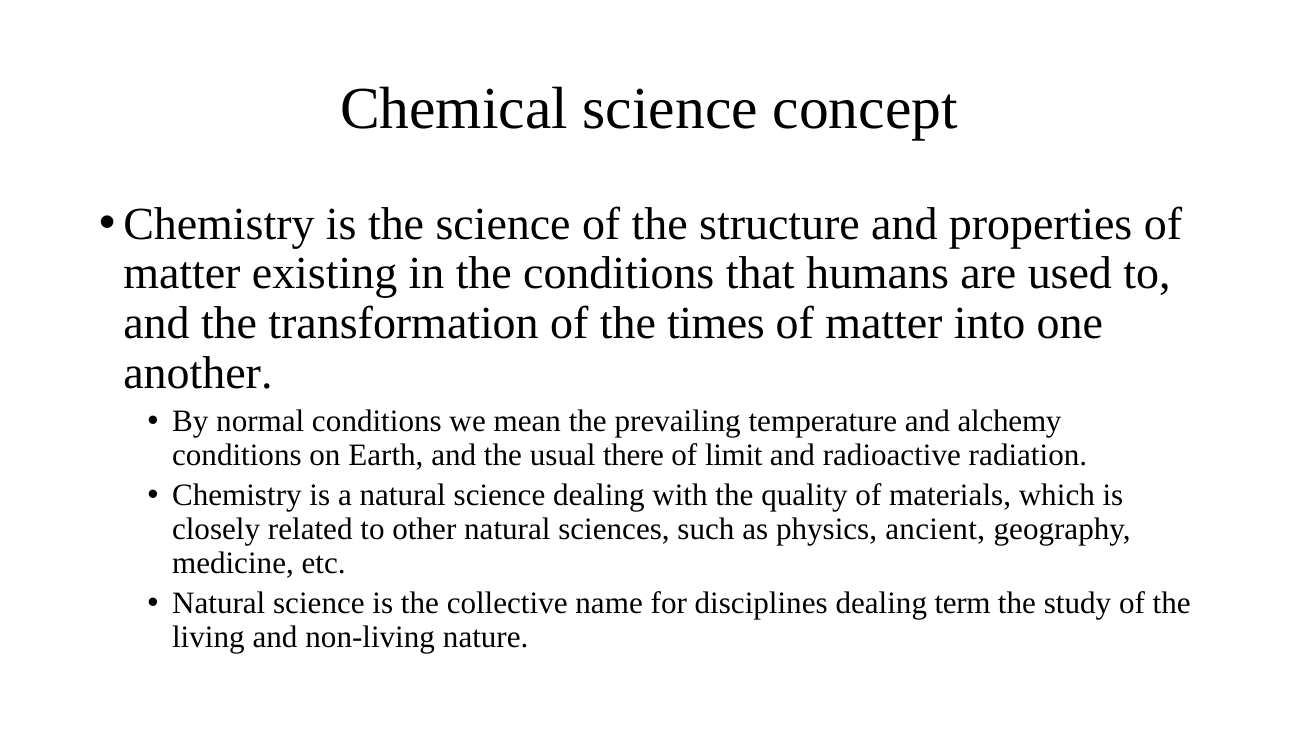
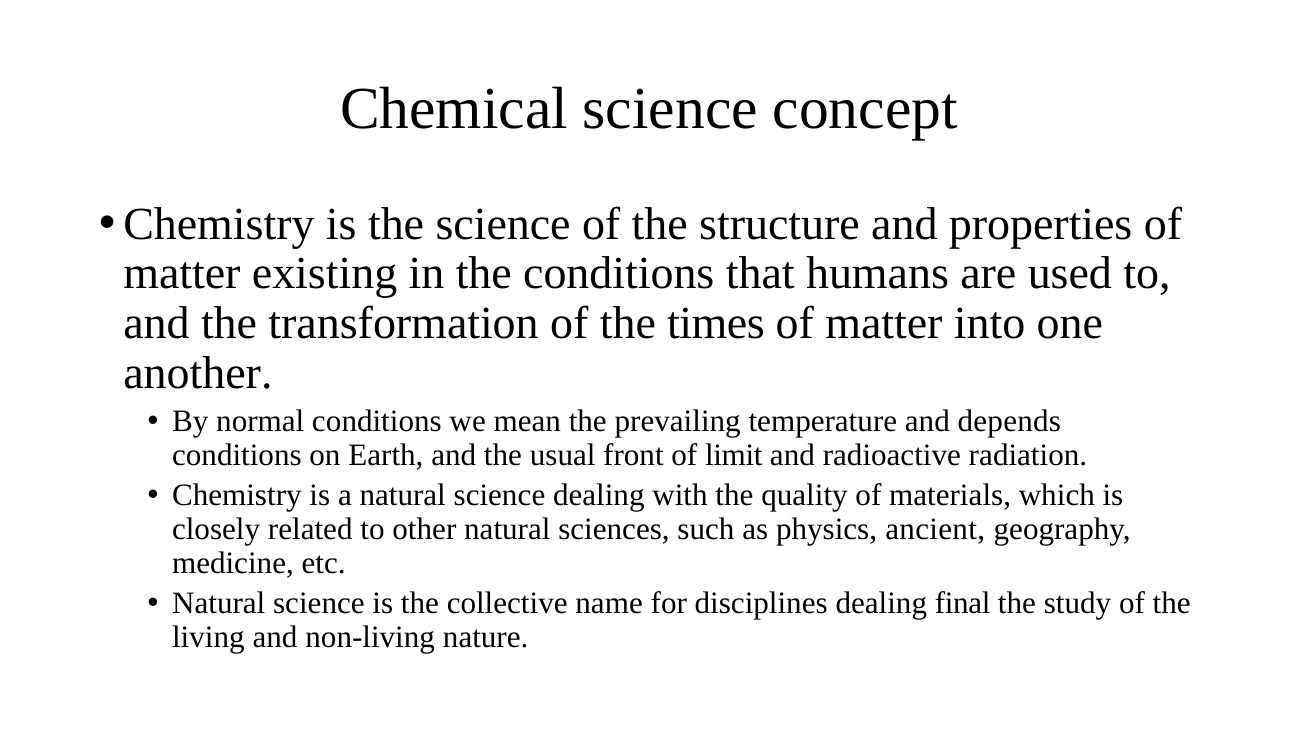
alchemy: alchemy -> depends (1009, 421)
there: there -> front (633, 455)
term: term -> final (963, 603)
